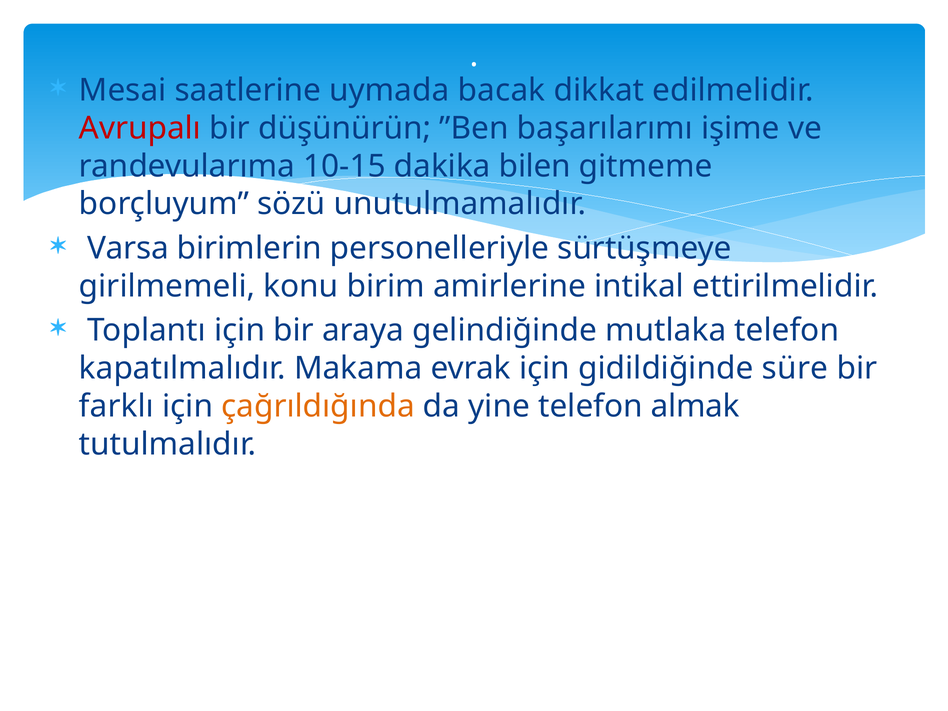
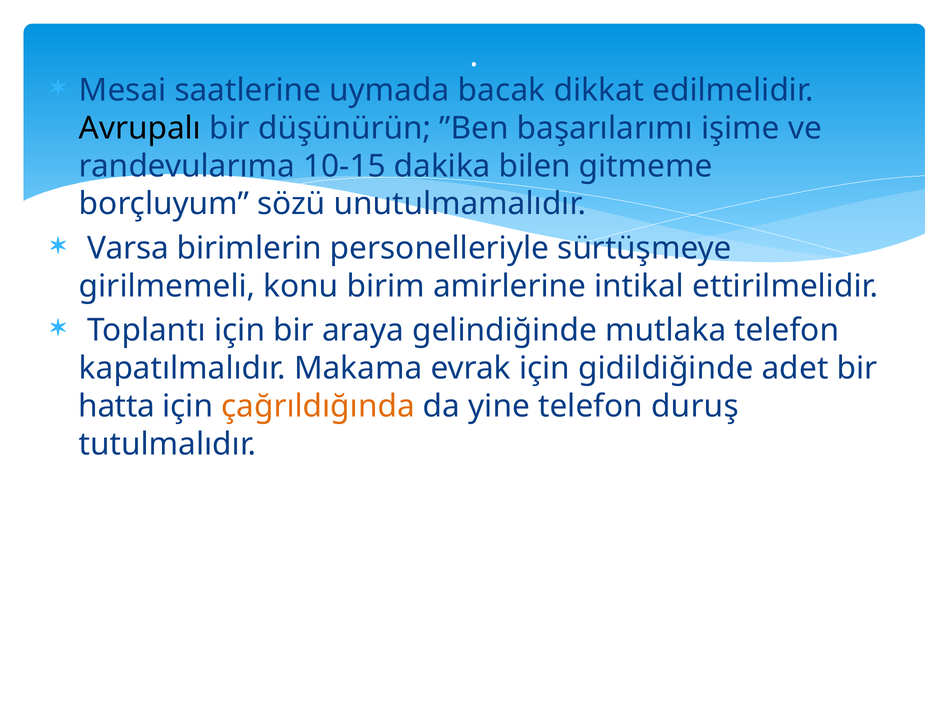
Avrupalı colour: red -> black (140, 128)
süre: süre -> adet (795, 368)
farklı: farklı -> hatta (117, 406)
almak: almak -> duruş (695, 406)
